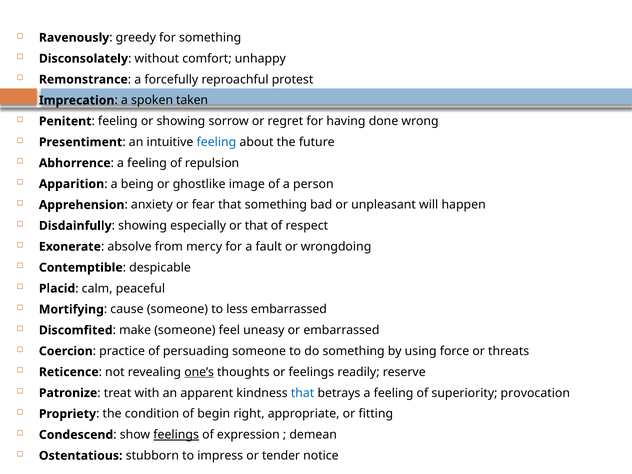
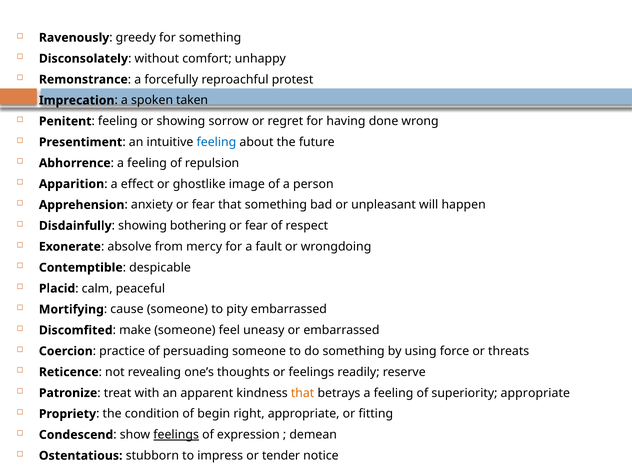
being: being -> effect (137, 184)
especially: especially -> bothering (198, 226)
that: that -> fear (256, 226)
less: less -> pity (237, 309)
one’s underline: present -> none (199, 372)
that colour: blue -> orange (303, 393)
superiority provocation: provocation -> appropriate (535, 393)
